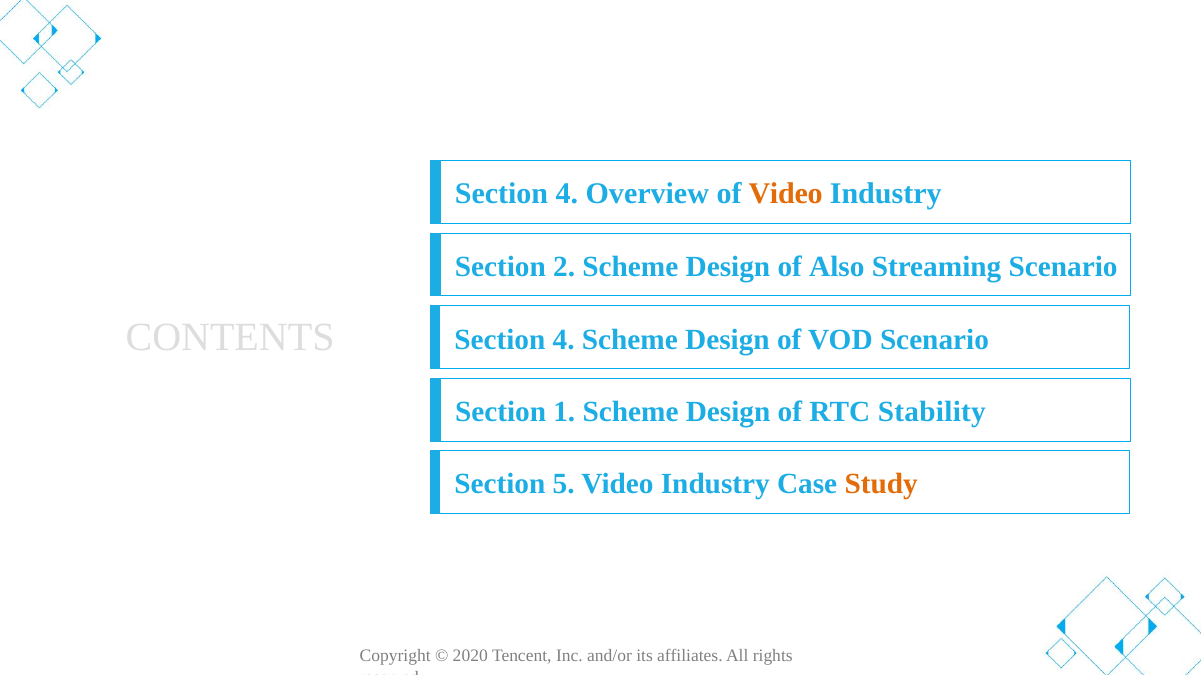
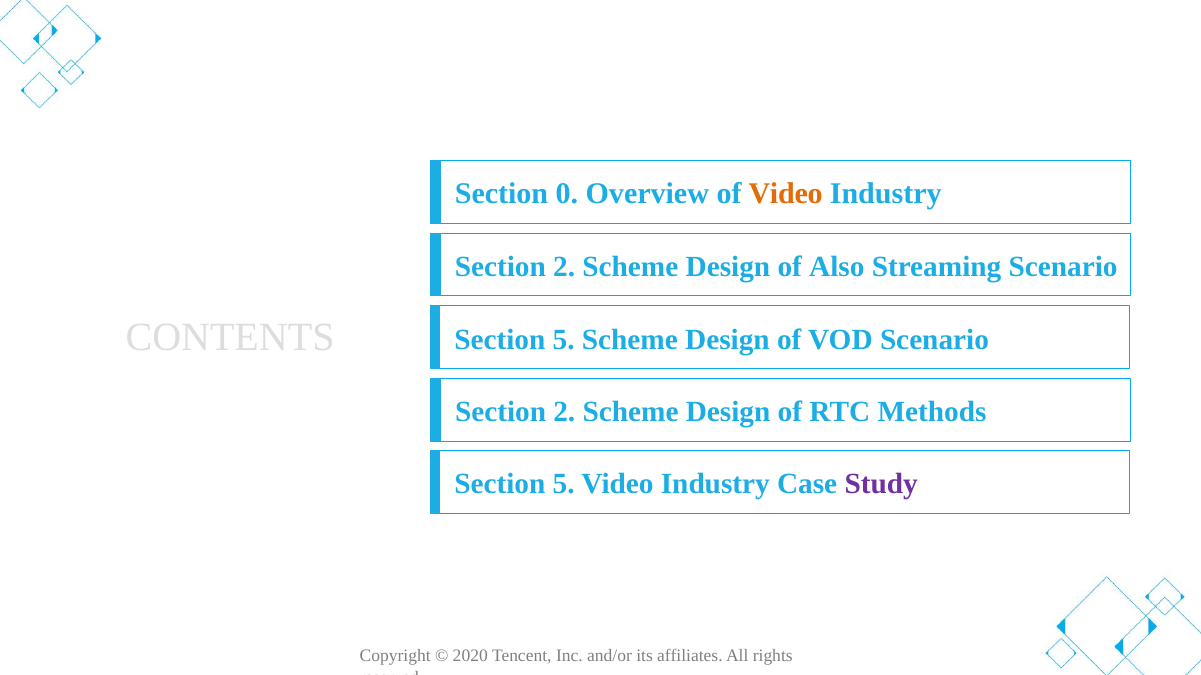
4: 4 -> 0 (567, 194)
CONTENTS Section 4: 4 -> 5 (564, 340)
1: 1 -> 2 (564, 412)
Stability: Stability -> Methods (932, 412)
Study colour: orange -> purple (881, 485)
